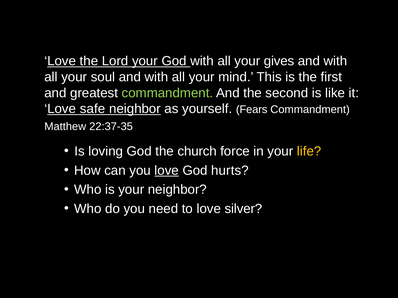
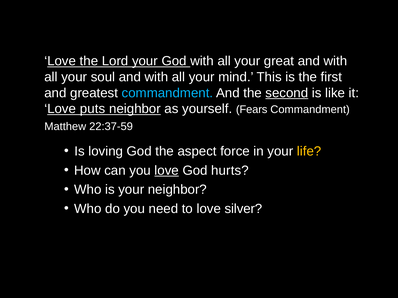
gives: gives -> great (279, 61)
commandment colour: light green -> light blue (167, 93)
second underline: none -> present (287, 93)
safe: safe -> puts (93, 109)
22:37-35: 22:37-35 -> 22:37-59 (111, 127)
church: church -> aspect (197, 151)
